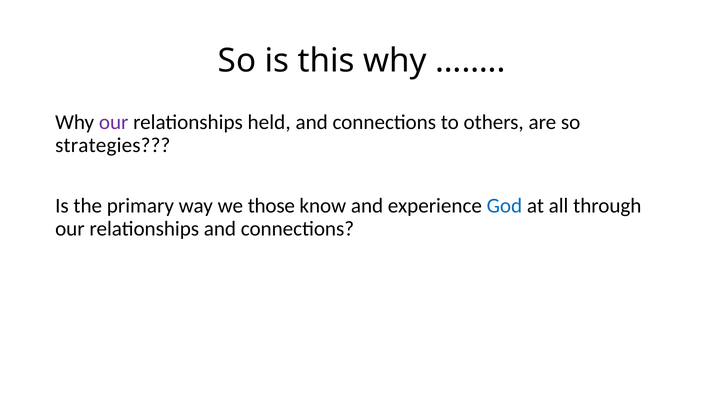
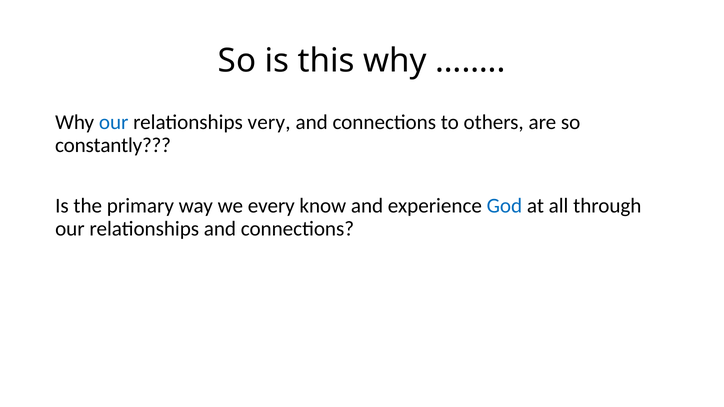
our colour: purple -> blue (114, 122)
held: held -> very (269, 122)
strategies: strategies -> constantly (113, 145)
those: those -> every (271, 206)
